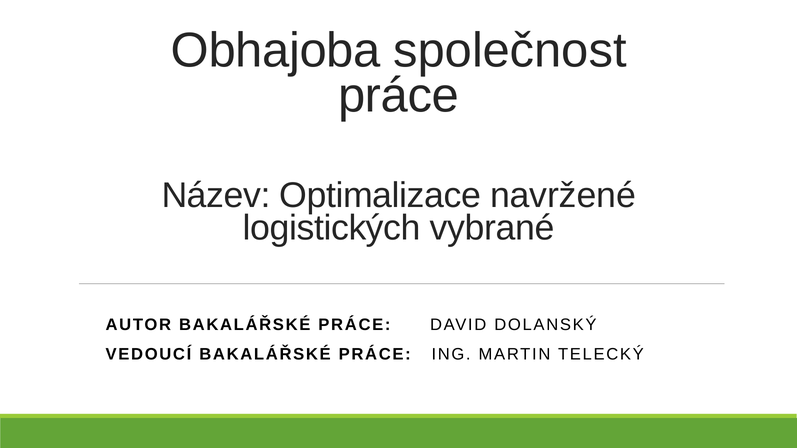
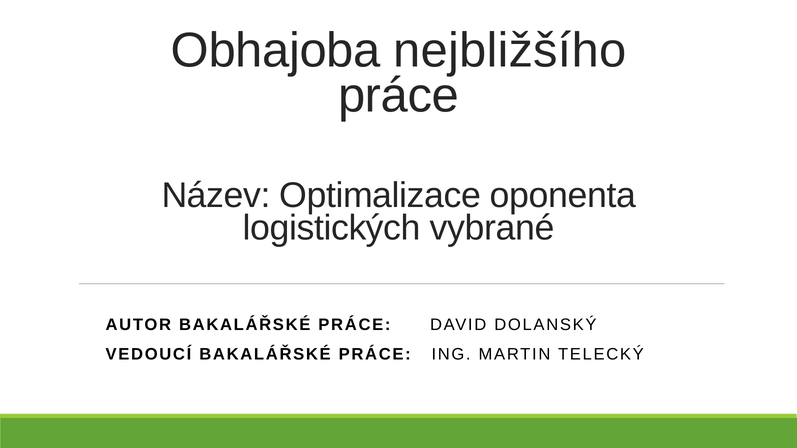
společnost: společnost -> nejbližšího (510, 51)
navržené: navržené -> oponenta (563, 195)
